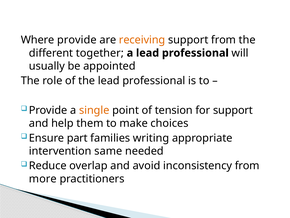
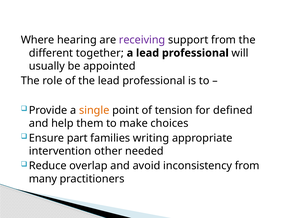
Where provide: provide -> hearing (77, 40)
receiving colour: orange -> purple (142, 40)
for support: support -> defined (233, 110)
same: same -> other (108, 151)
more: more -> many (43, 178)
